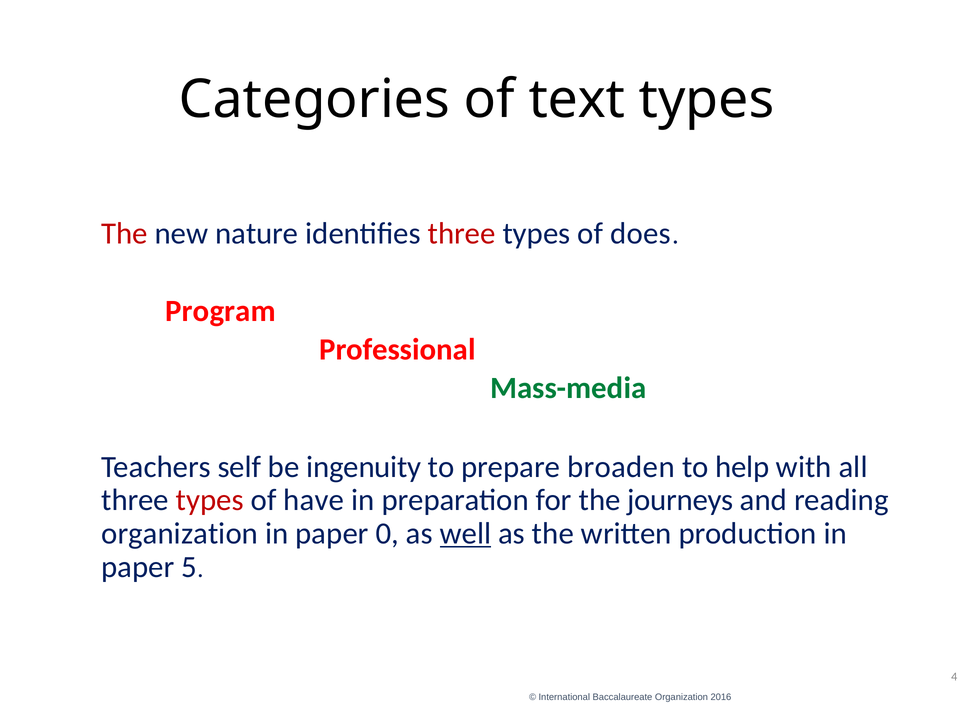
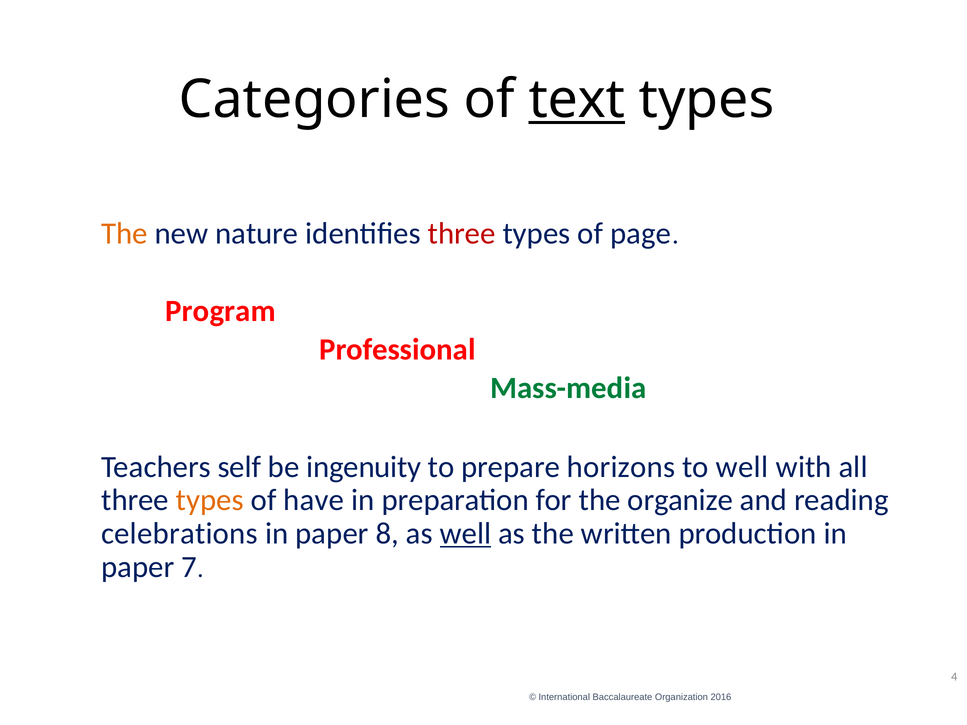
text underline: none -> present (577, 100)
The colour: red -> orange (124, 234)
does: does -> page (641, 234)
broaden: broaden -> horizons (621, 467)
to help: help -> well (742, 467)
types colour: red -> orange (210, 500)
journeys: journeys -> organize (680, 500)
organization: organization -> celebrations (180, 534)
0: 0 -> 8 (387, 534)
5: 5 -> 7 (189, 567)
